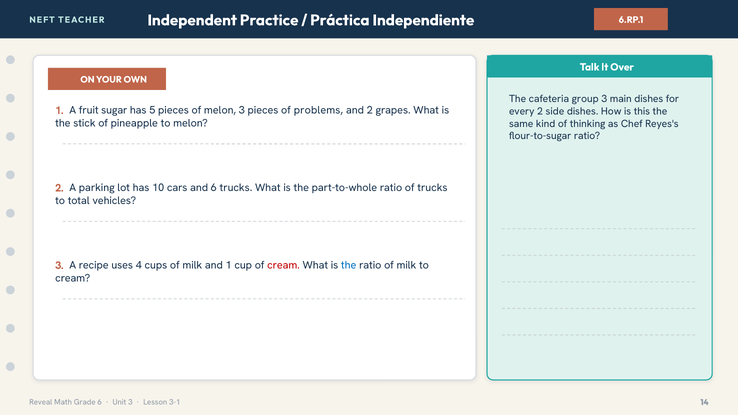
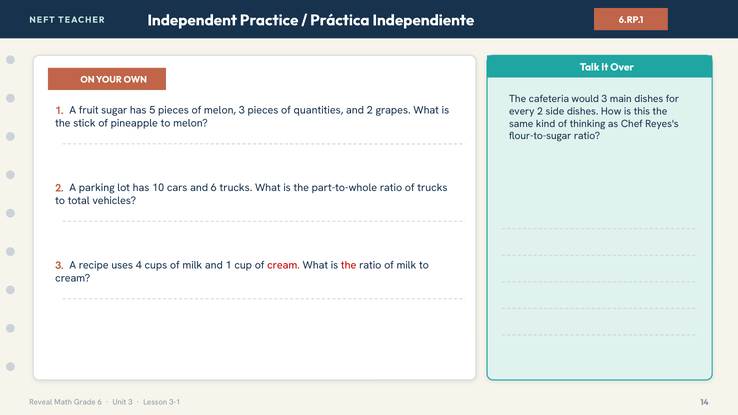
group: group -> would (585, 99)
problems: problems -> quantities (318, 110)
the colour: blue -> red (349, 265)
